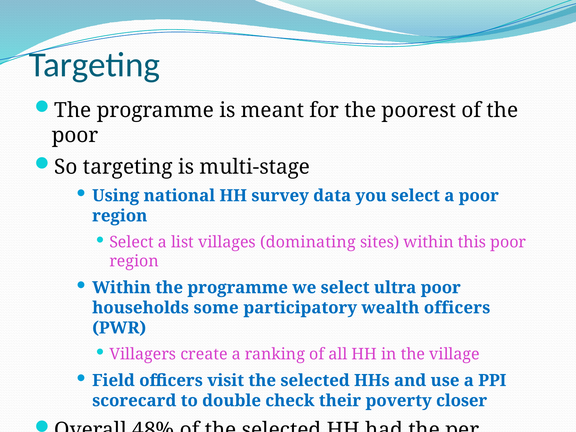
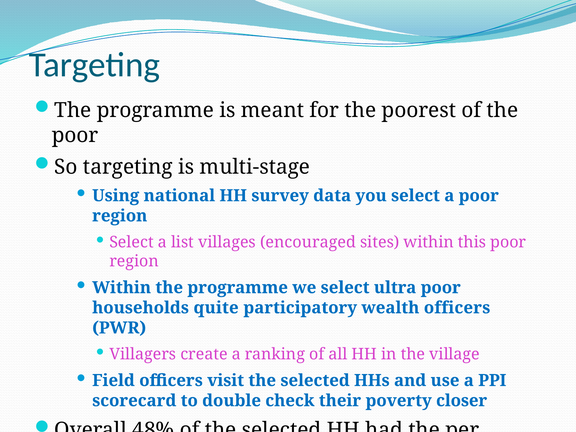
dominating: dominating -> encouraged (308, 242)
some: some -> quite (216, 308)
